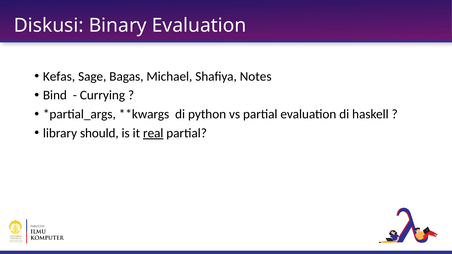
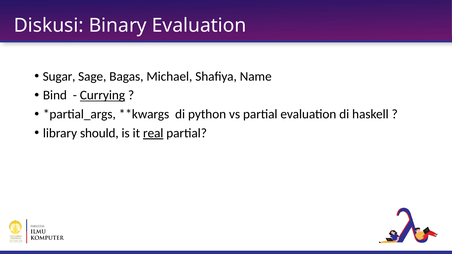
Kefas: Kefas -> Sugar (59, 76)
Notes: Notes -> Name (256, 76)
Currying underline: none -> present (102, 95)
